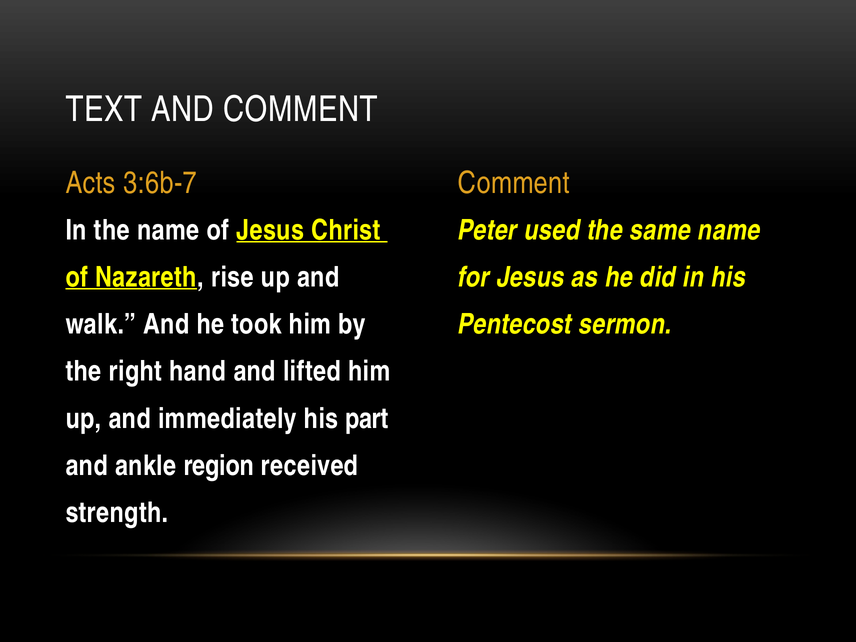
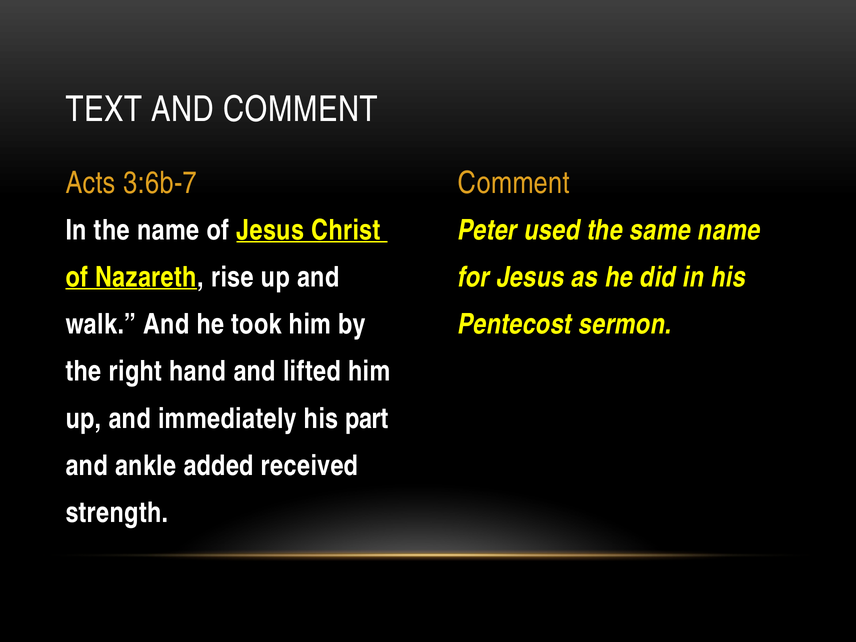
region: region -> added (219, 466)
